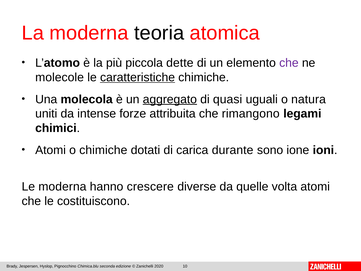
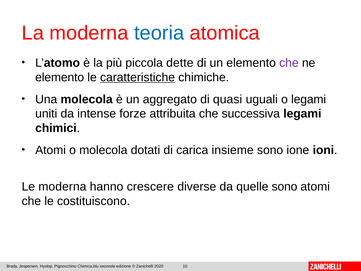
teoria colour: black -> blue (159, 33)
molecole: molecole -> elemento (60, 77)
aggregato underline: present -> none (170, 99)
o natura: natura -> legami (309, 99)
rimangono: rimangono -> successiva (251, 114)
o chimiche: chimiche -> molecola (103, 150)
durante: durante -> insieme (233, 150)
quelle volta: volta -> sono (284, 186)
